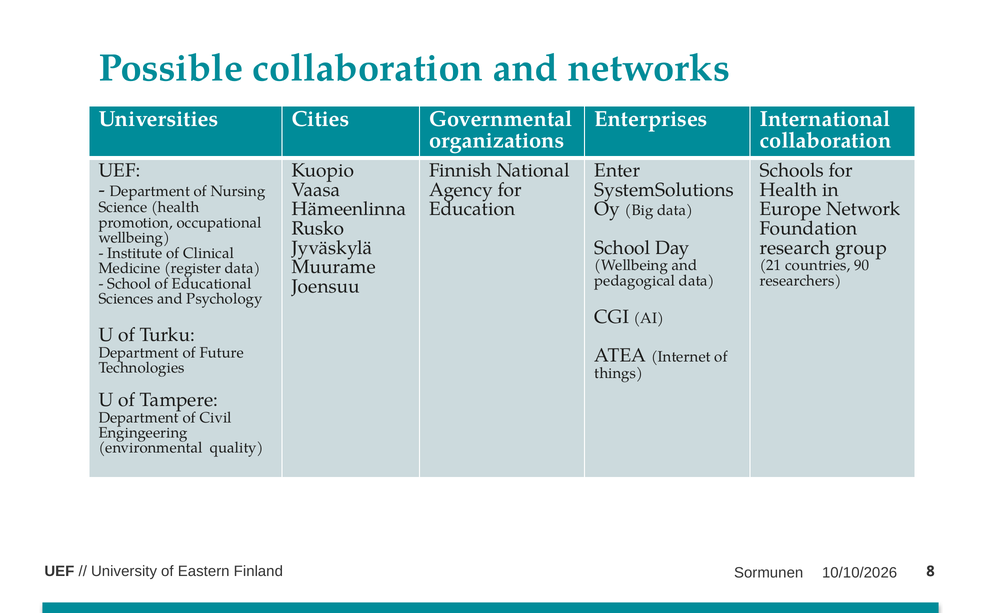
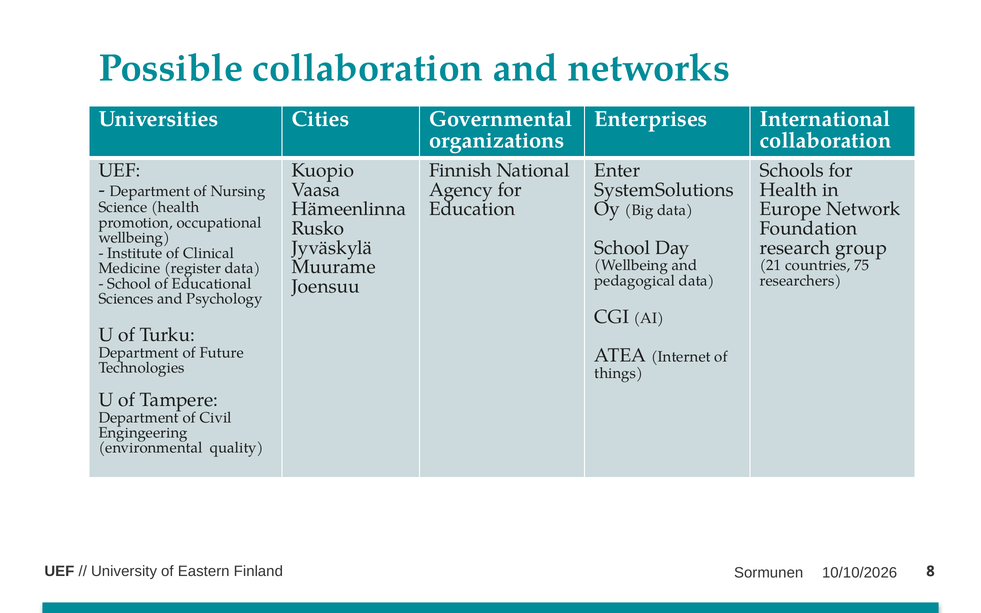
90: 90 -> 75 (862, 266)
